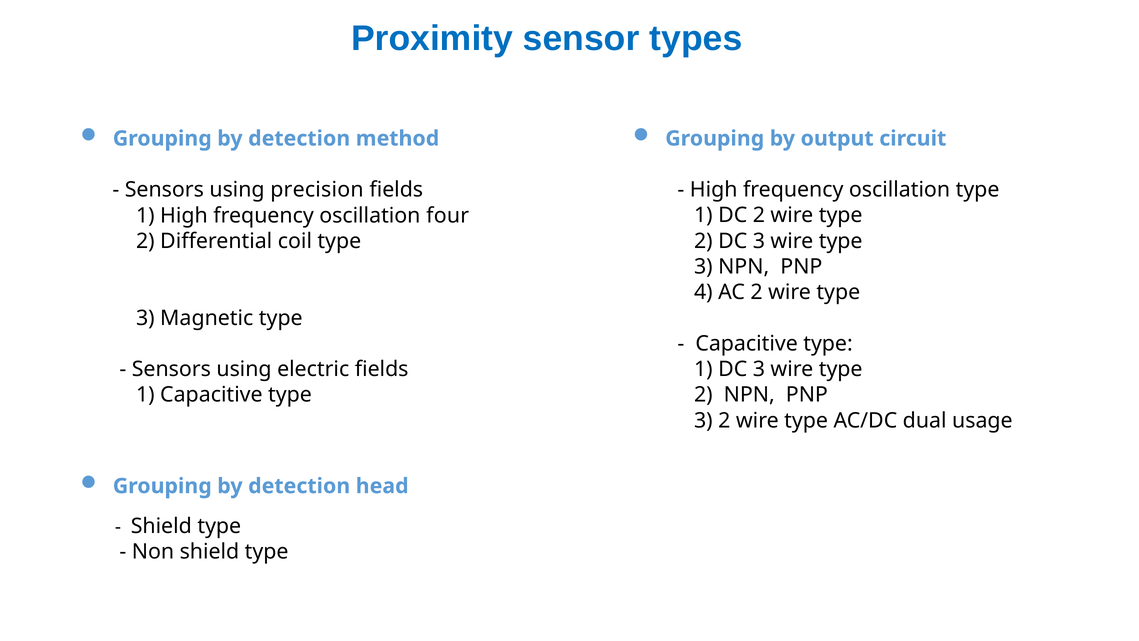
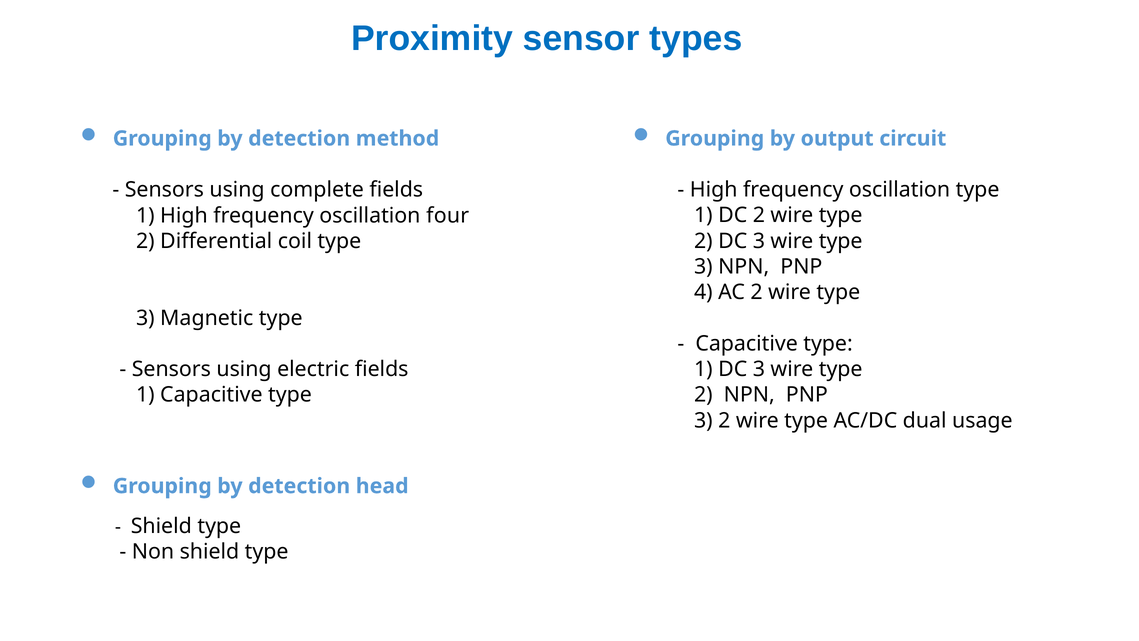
precision: precision -> complete (317, 190)
